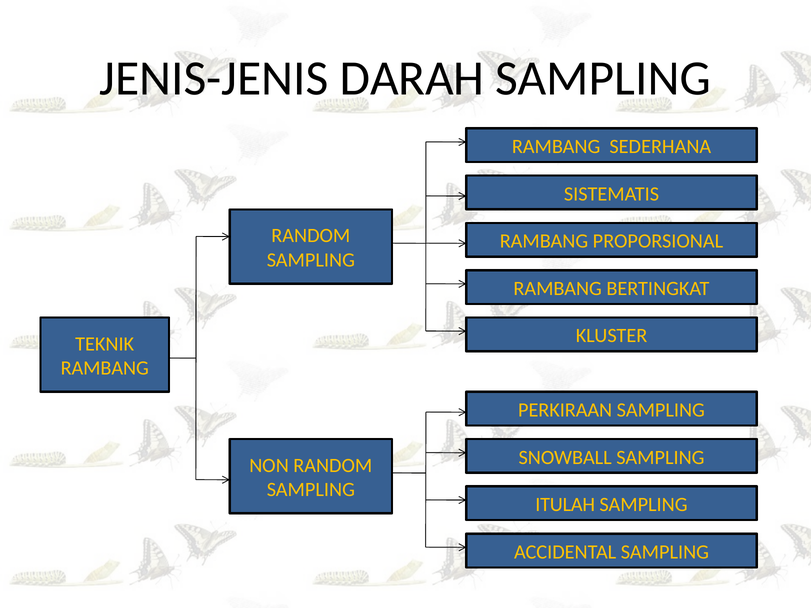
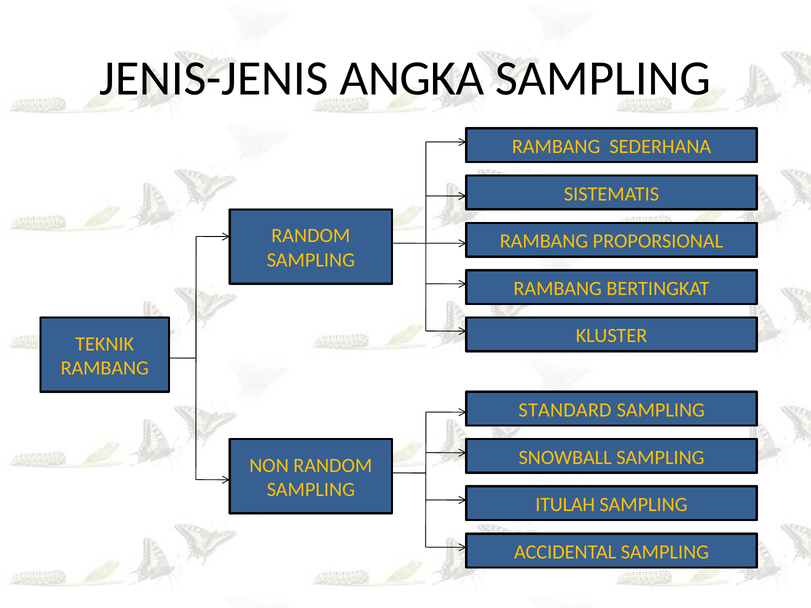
DARAH: DARAH -> ANGKA (412, 79)
PERKIRAAN: PERKIRAAN -> STANDARD (565, 410)
